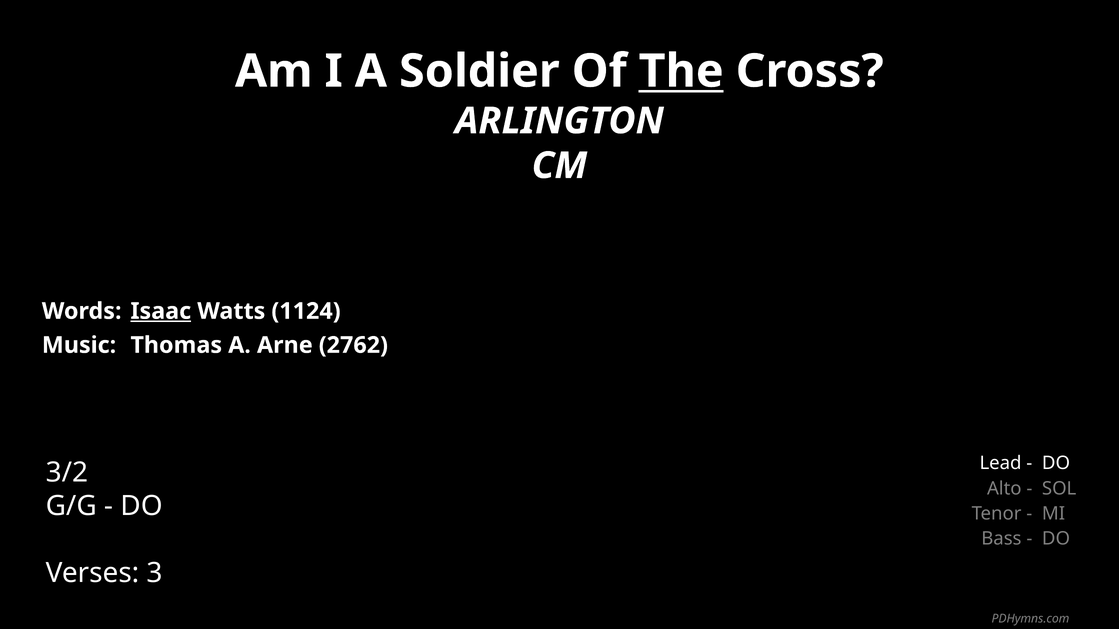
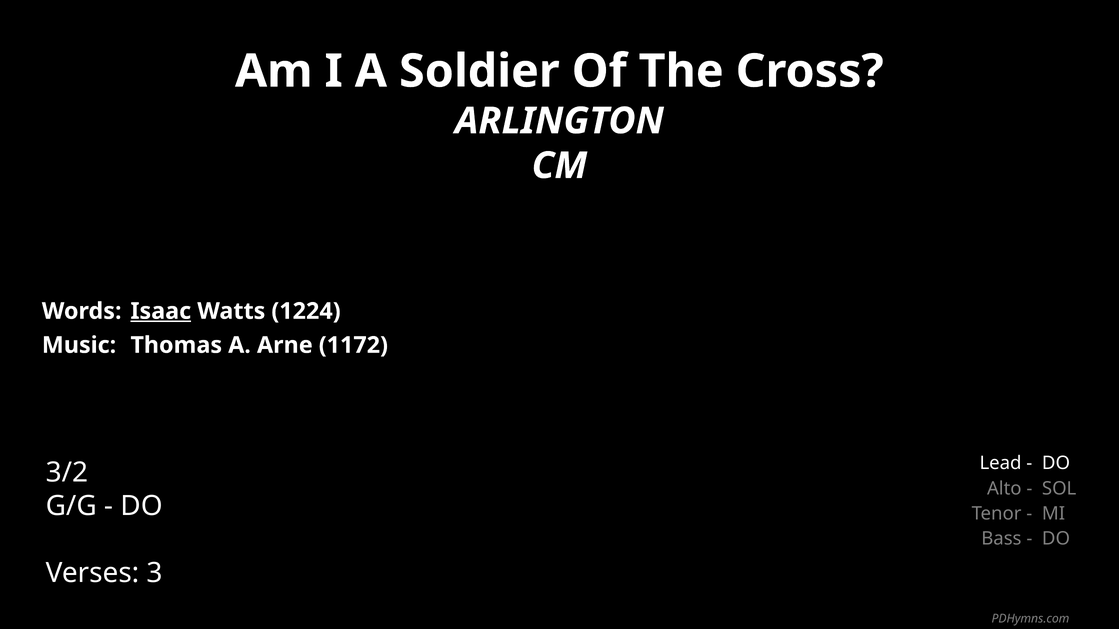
The underline: present -> none (681, 71)
1124: 1124 -> 1224 (306, 311)
2762: 2762 -> 1172 (353, 345)
